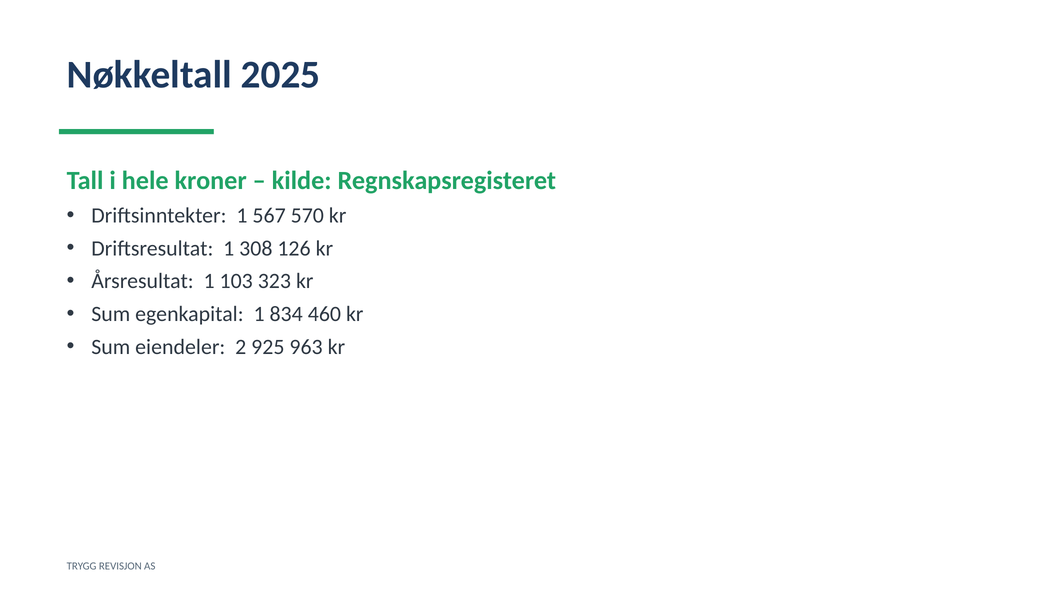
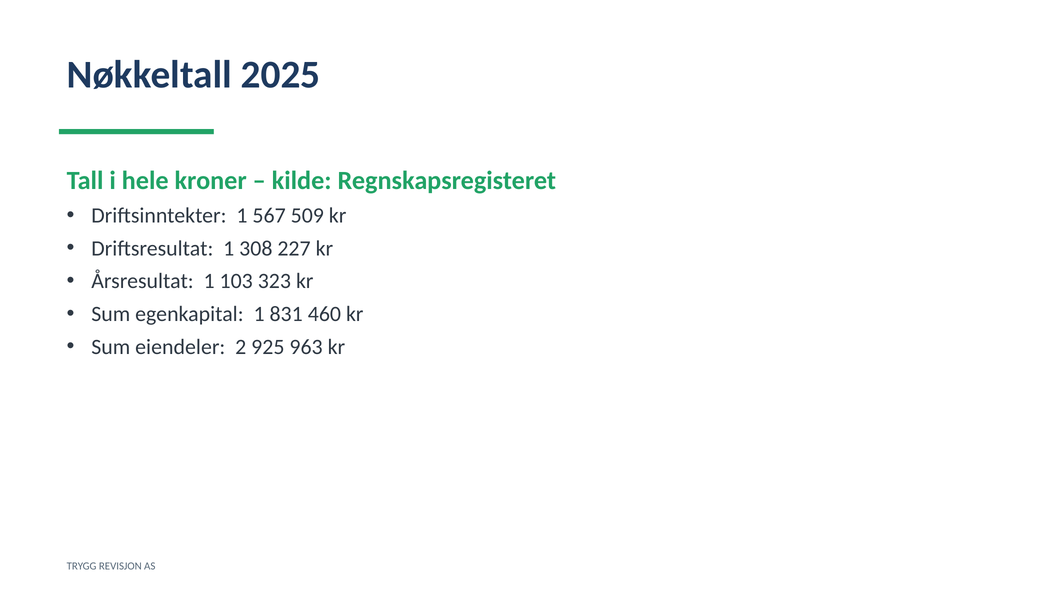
570: 570 -> 509 (307, 216)
126: 126 -> 227 (294, 249)
834: 834 -> 831 (286, 314)
